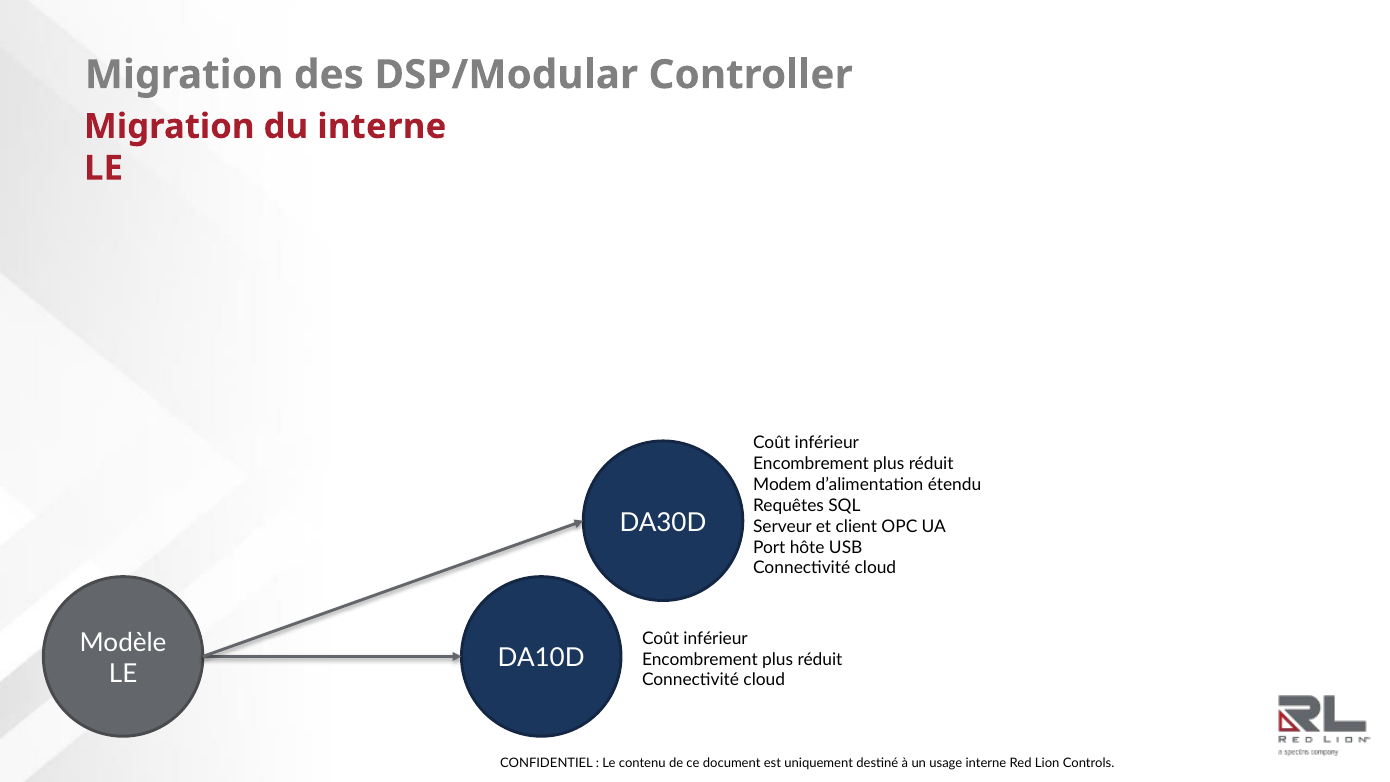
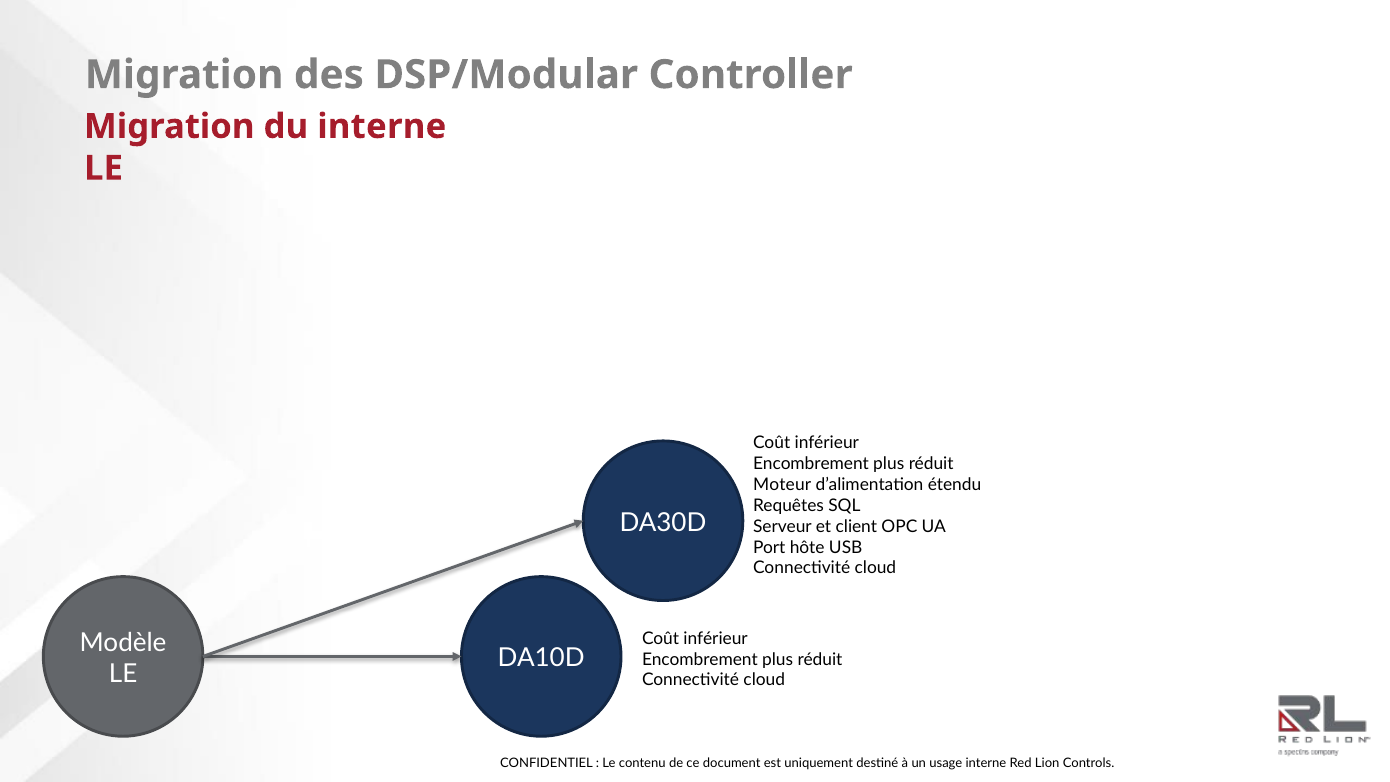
Modem: Modem -> Moteur (782, 485)
